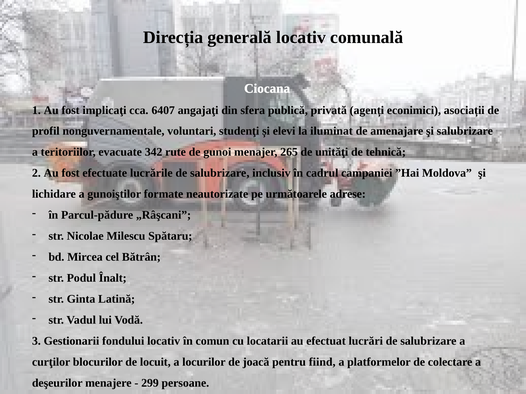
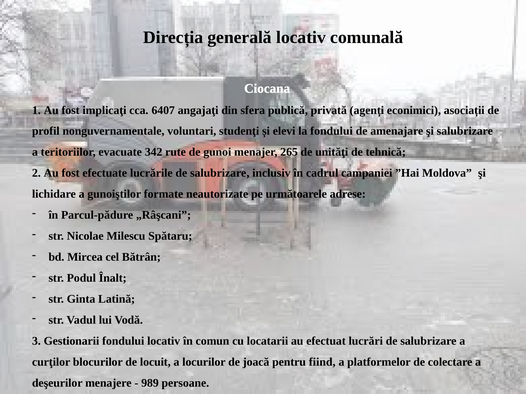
la iluminat: iluminat -> fondului (332, 131)
299: 299 -> 989 (150, 384)
